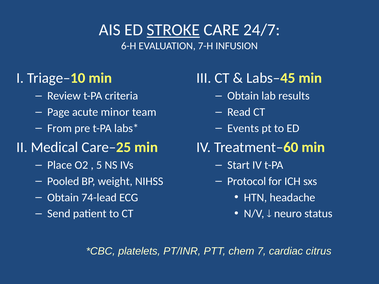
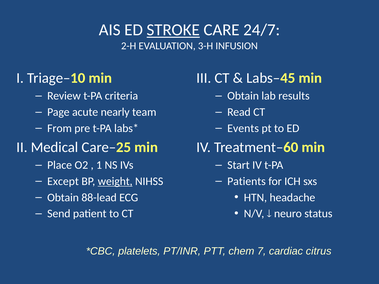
6-H: 6-H -> 2-H (129, 46)
7-H: 7-H -> 3-H (206, 46)
minor: minor -> nearly (115, 112)
5: 5 -> 1 (99, 165)
Pooled: Pooled -> Except (63, 181)
weight underline: none -> present (115, 181)
Protocol: Protocol -> Patients (247, 181)
74-lead: 74-lead -> 88-lead (99, 198)
